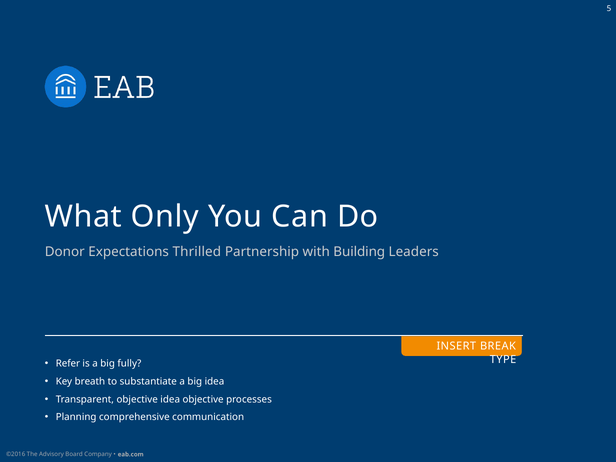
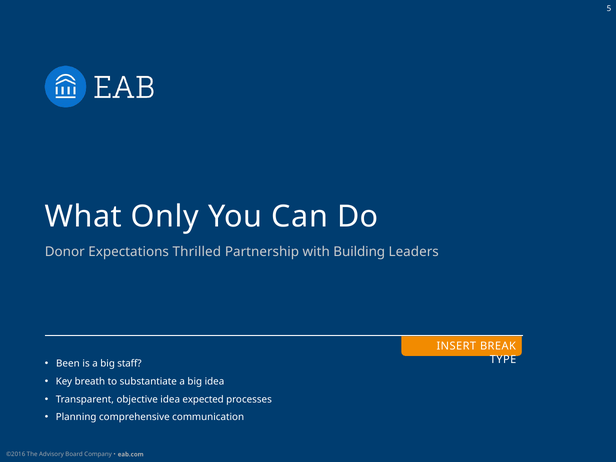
Refer: Refer -> Been (68, 364)
fully: fully -> staff (129, 364)
idea objective: objective -> expected (203, 399)
